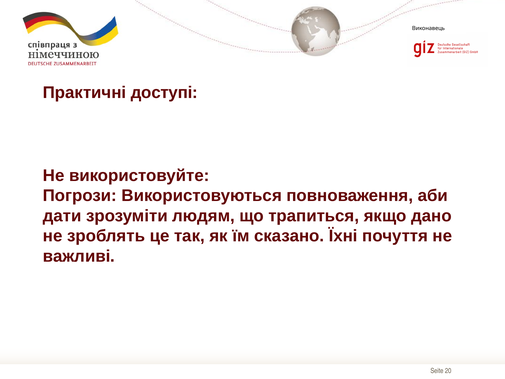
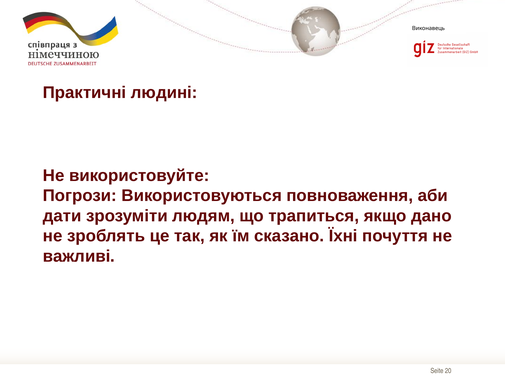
доступі: доступі -> людині (164, 92)
